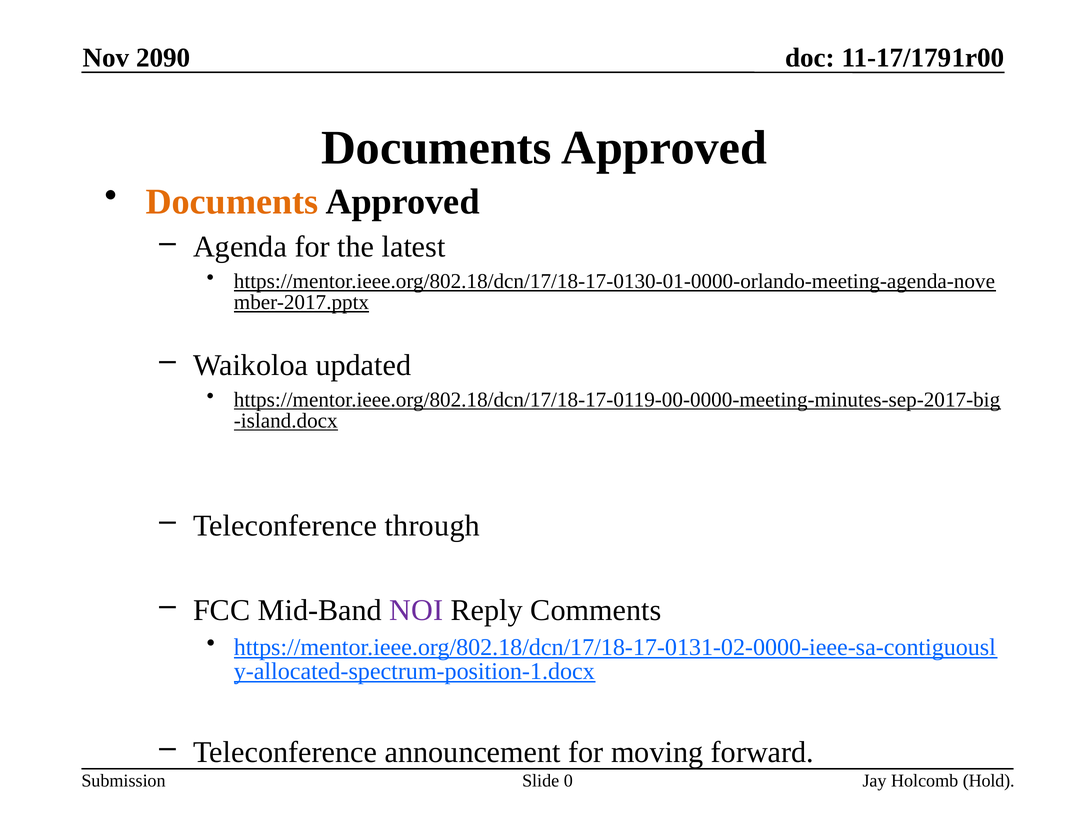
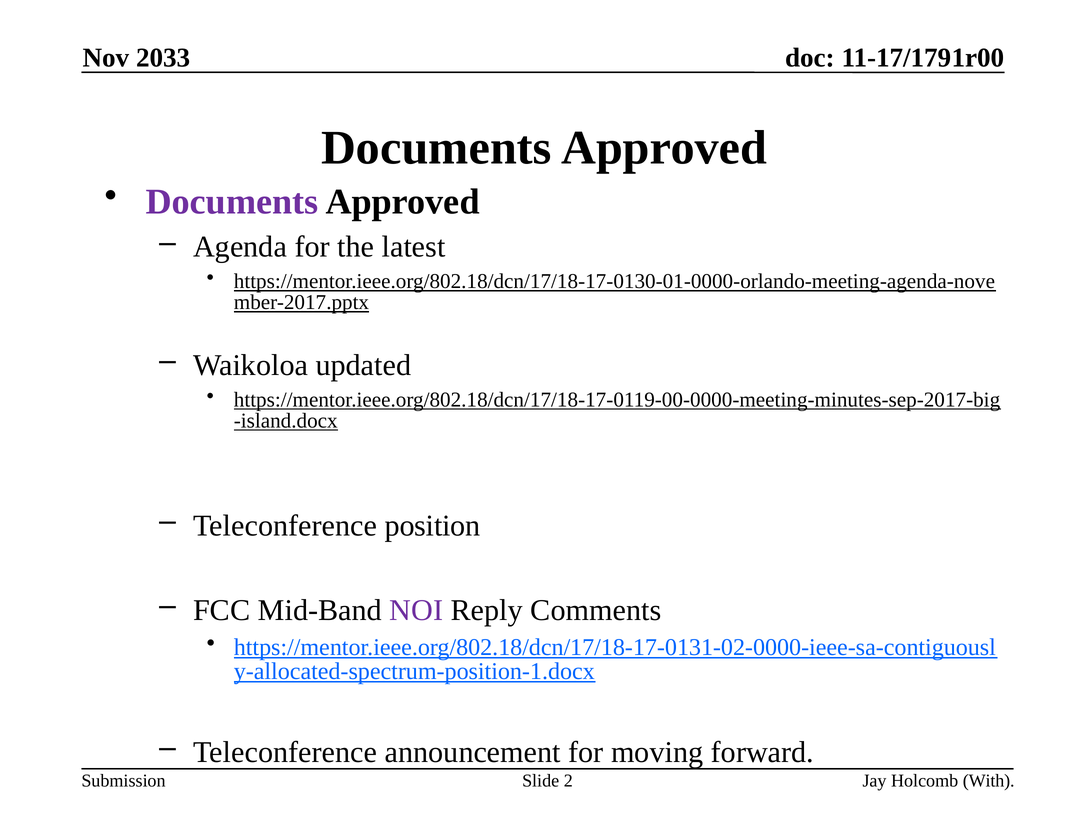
2090: 2090 -> 2033 (163, 58)
Documents colour: orange -> purple (232, 202)
through: through -> position (433, 526)
0: 0 -> 2 (568, 781)
Hold: Hold -> With (989, 781)
